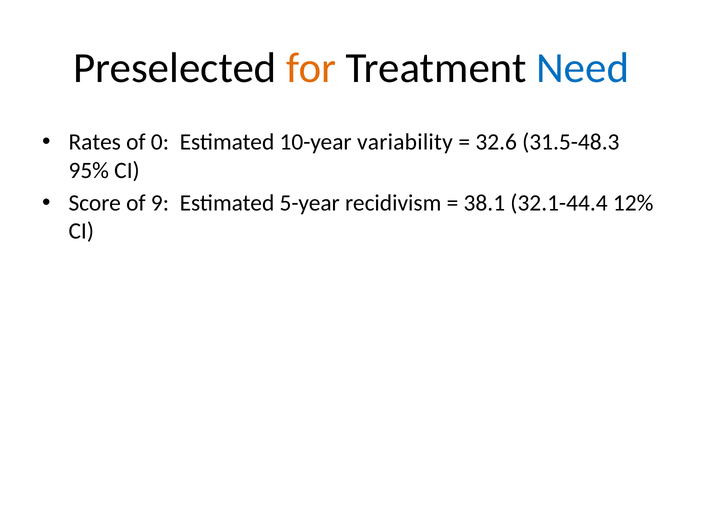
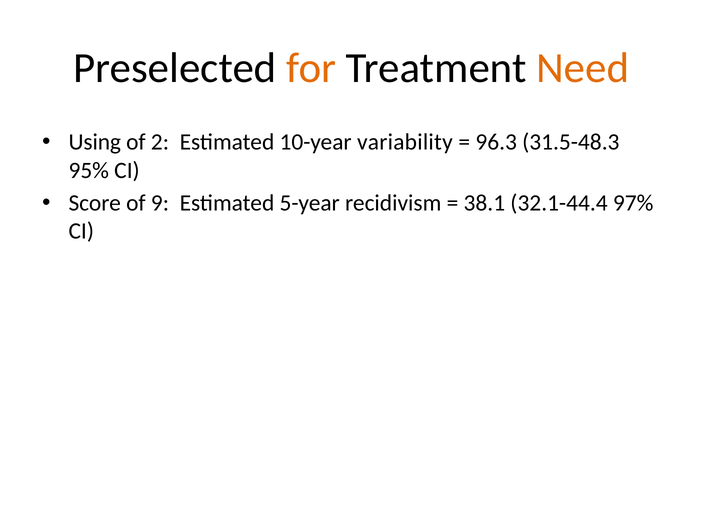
Need colour: blue -> orange (583, 68)
Rates: Rates -> Using (95, 142)
0: 0 -> 2 (160, 142)
32.6: 32.6 -> 96.3 (496, 142)
12%: 12% -> 97% (633, 203)
